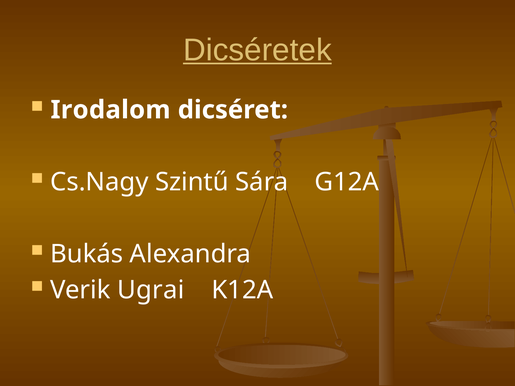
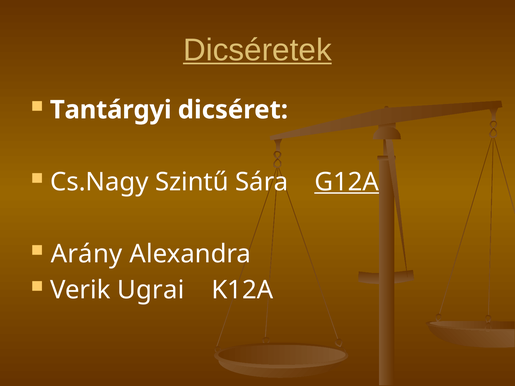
Irodalom: Irodalom -> Tantárgyi (111, 110)
G12A underline: none -> present (347, 182)
Bukás: Bukás -> Arány (87, 254)
